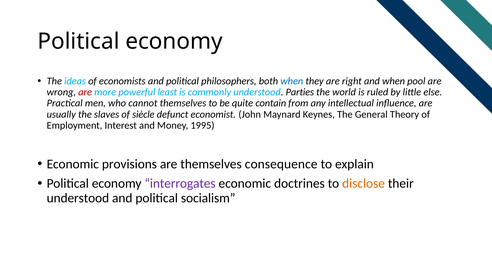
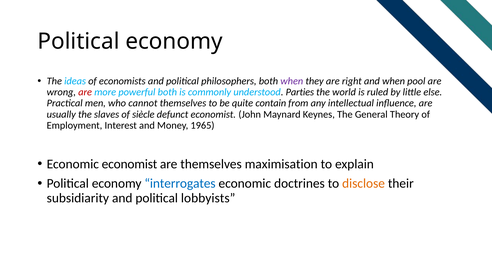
when colour: blue -> purple (292, 81)
powerful least: least -> both (167, 92)
1995: 1995 -> 1965 (203, 125)
Economic provisions: provisions -> economist (130, 164)
consequence: consequence -> maximisation (281, 164)
interrogates colour: purple -> blue (180, 183)
understood: understood -> subsidiarity (78, 198)
socialism: socialism -> lobbyists (208, 198)
